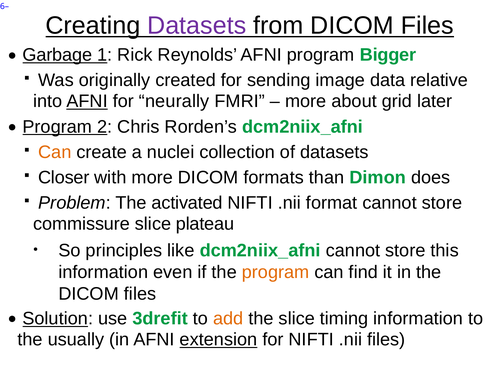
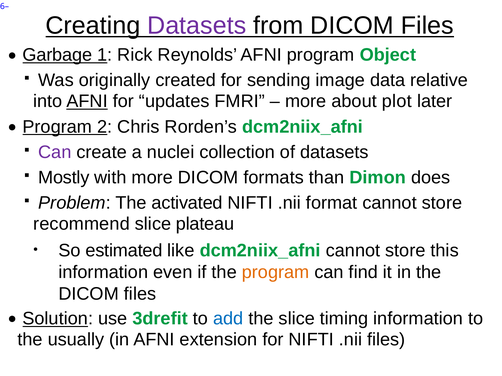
Bigger: Bigger -> Object (388, 55)
neurally: neurally -> updates (174, 101)
grid: grid -> plot (397, 101)
Can colour: orange -> purple (55, 152)
Closer: Closer -> Mostly (64, 178)
commissure: commissure -> recommend (81, 224)
principles: principles -> estimated (124, 251)
add colour: orange -> blue (228, 319)
extension underline: present -> none (218, 340)
